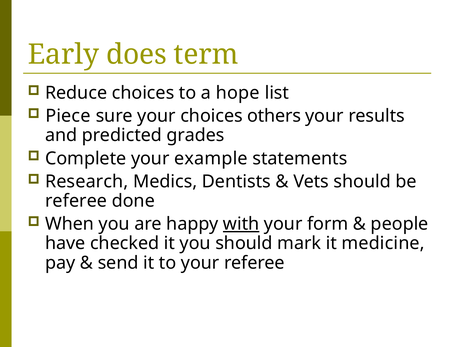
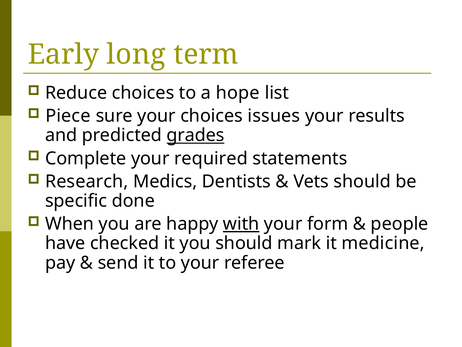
does: does -> long (136, 54)
others: others -> issues (274, 116)
grades underline: none -> present (196, 135)
example: example -> required (211, 158)
referee: referee -> specific (76, 201)
